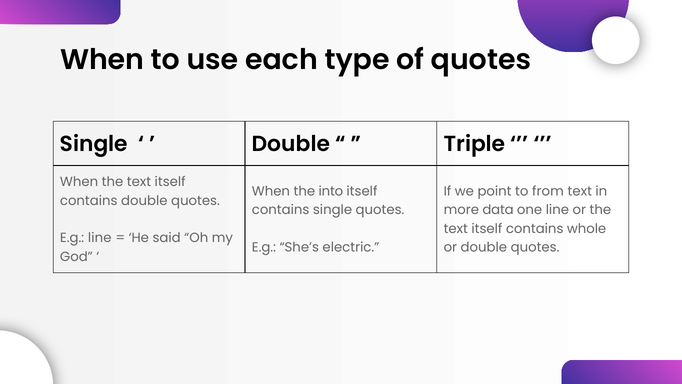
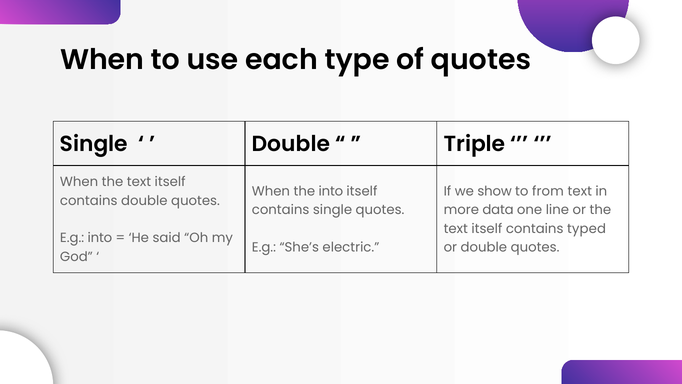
point: point -> show (495, 191)
whole: whole -> typed (587, 228)
E.g line: line -> into (100, 238)
